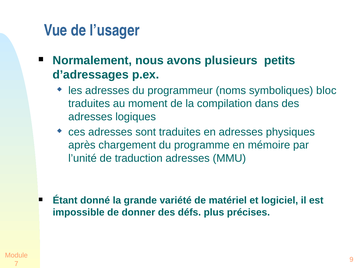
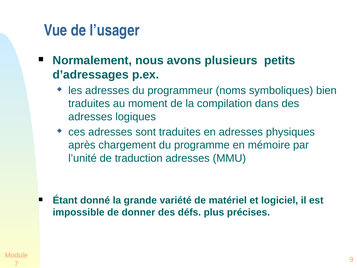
bloc: bloc -> bien (326, 90)
